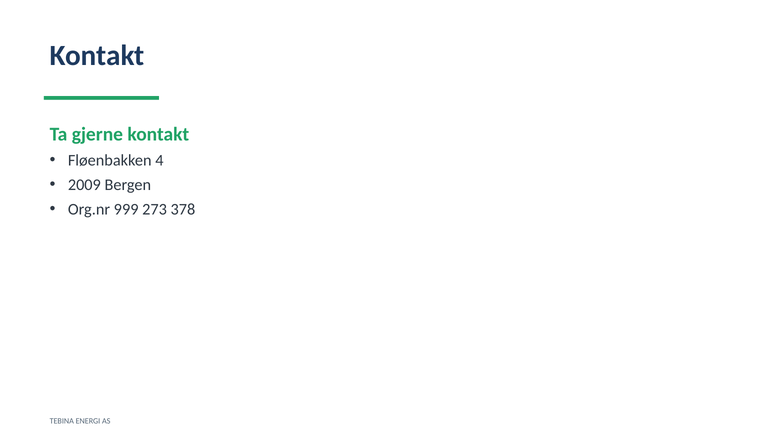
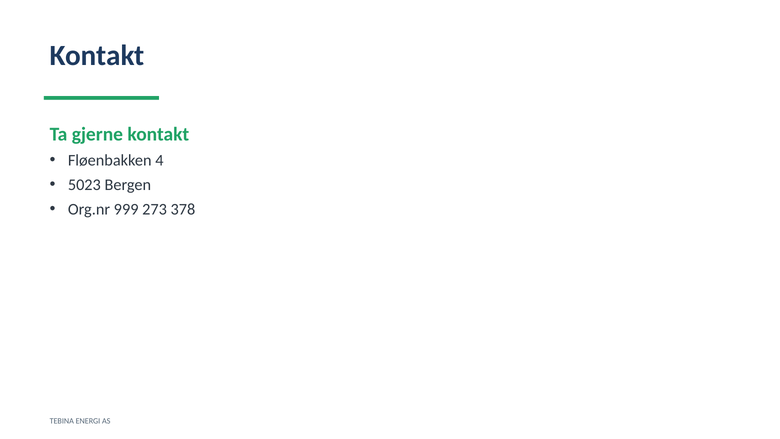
2009: 2009 -> 5023 (84, 185)
